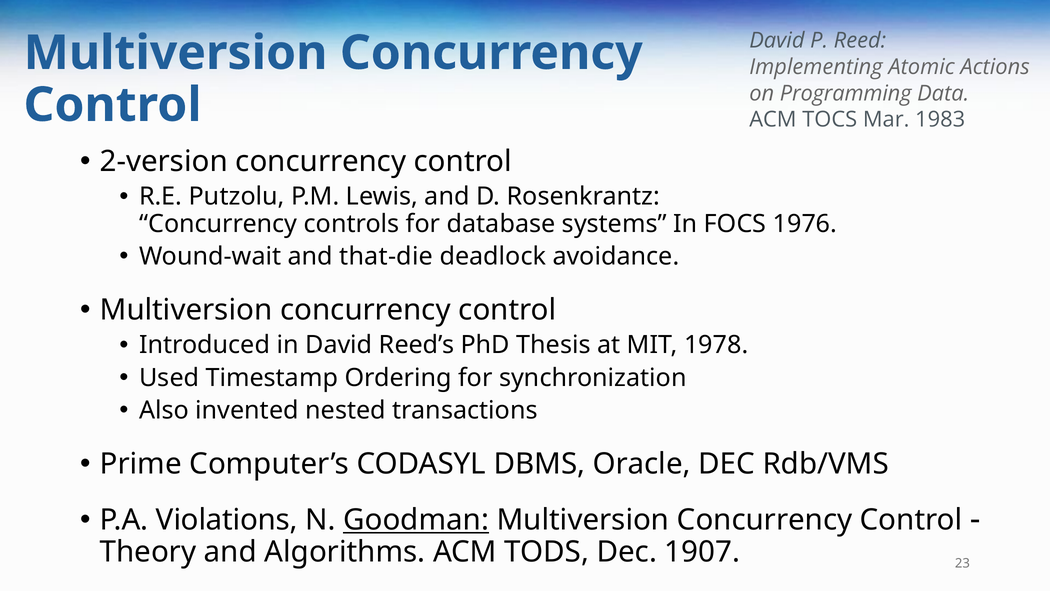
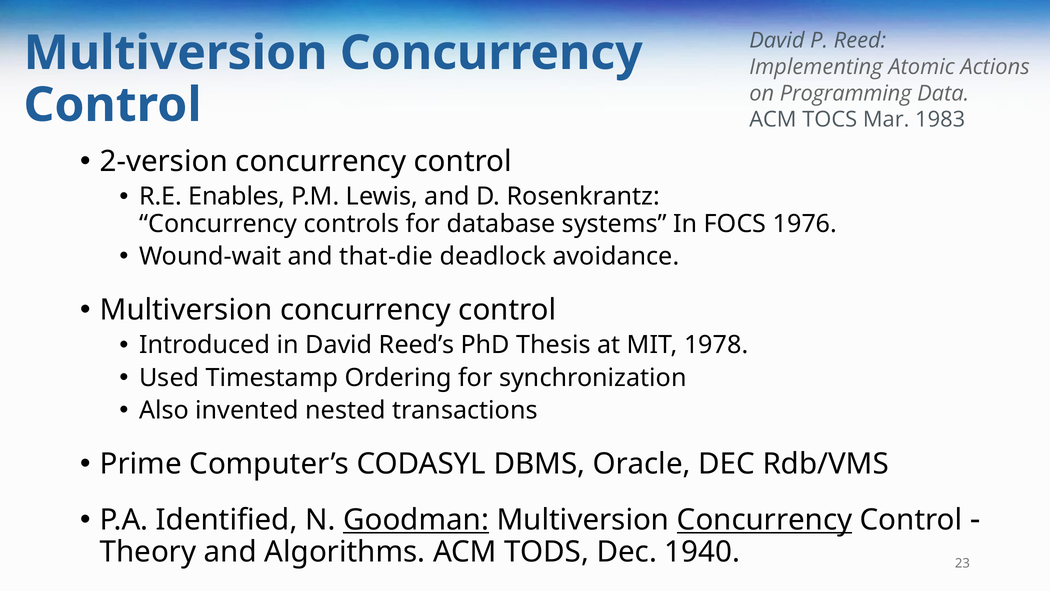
Putzolu: Putzolu -> Enables (237, 197)
Violations: Violations -> Identified (227, 520)
Concurrency underline: none -> present (765, 520)
1907: 1907 -> 1940 (702, 552)
